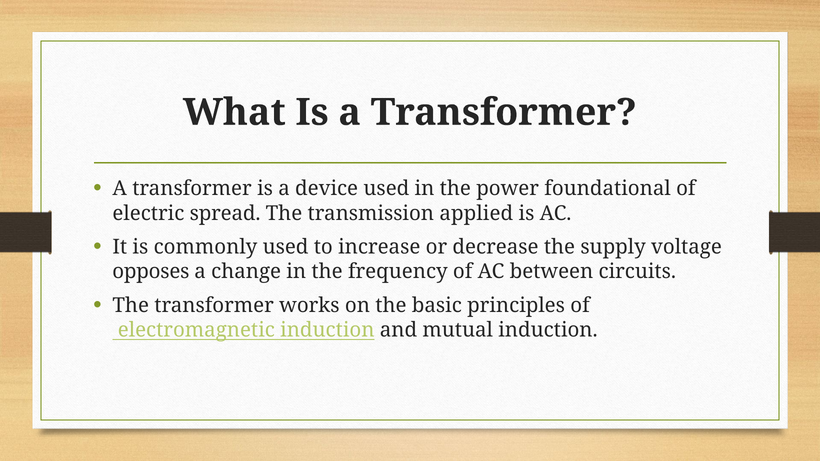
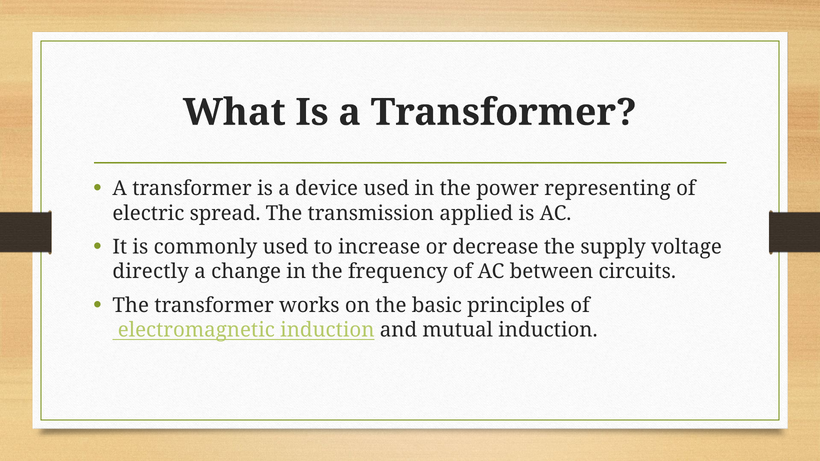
foundational: foundational -> representing (608, 189)
opposes: opposes -> directly (151, 272)
